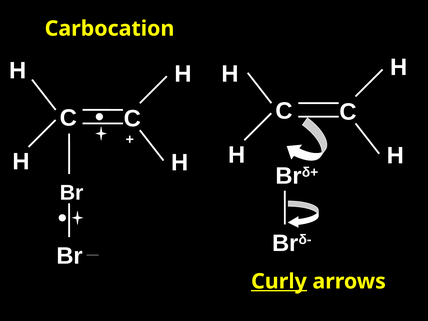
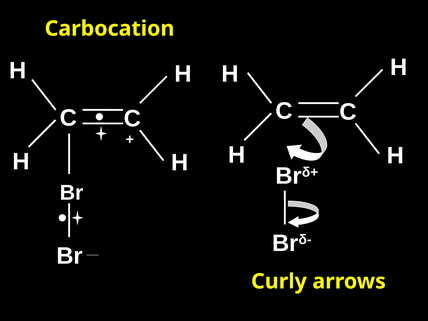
Curly underline: present -> none (279, 281)
